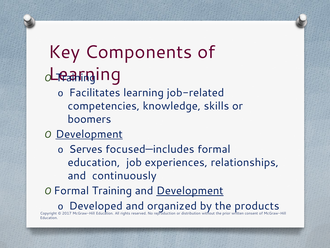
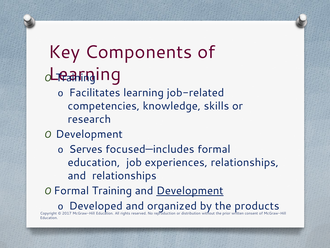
boomers: boomers -> research (89, 119)
Development underline: present -> none (89, 134)
and continuously: continuously -> relationships (124, 175)
